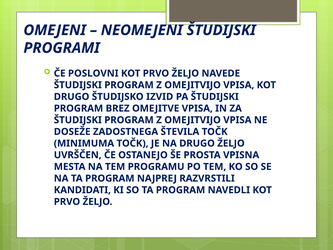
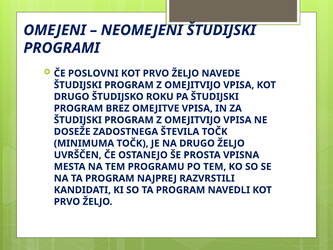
IZVID: IZVID -> ROKU (160, 97)
